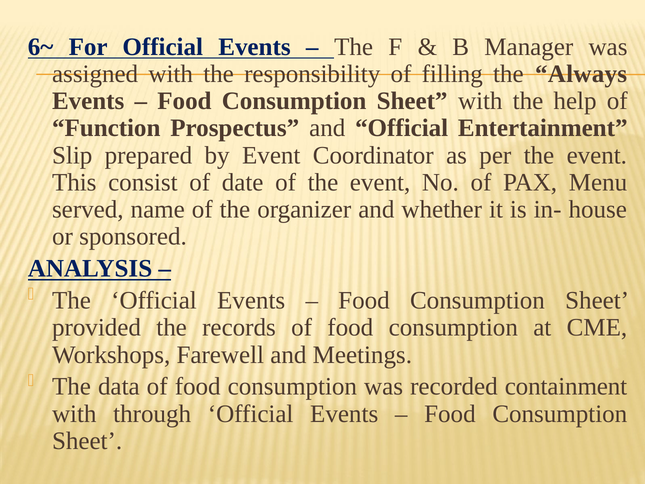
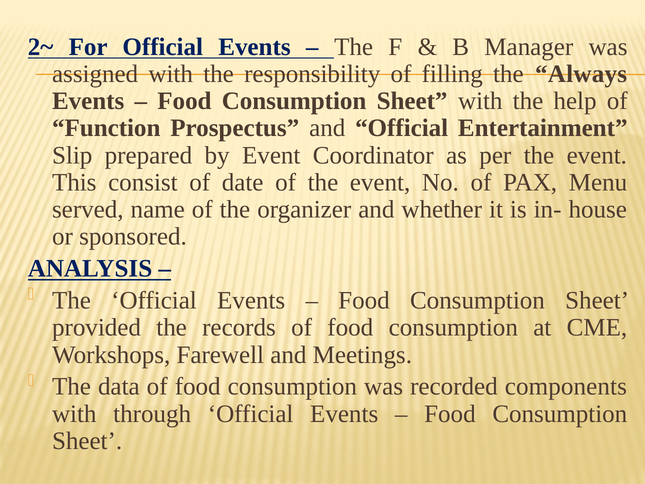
6~: 6~ -> 2~ (41, 47)
containment: containment -> components (566, 386)
